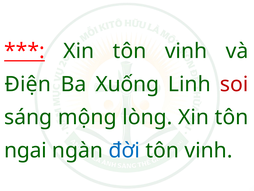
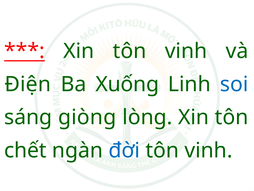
soi colour: red -> blue (234, 84)
mộng: mộng -> giòng (87, 117)
ngai: ngai -> chết (25, 150)
